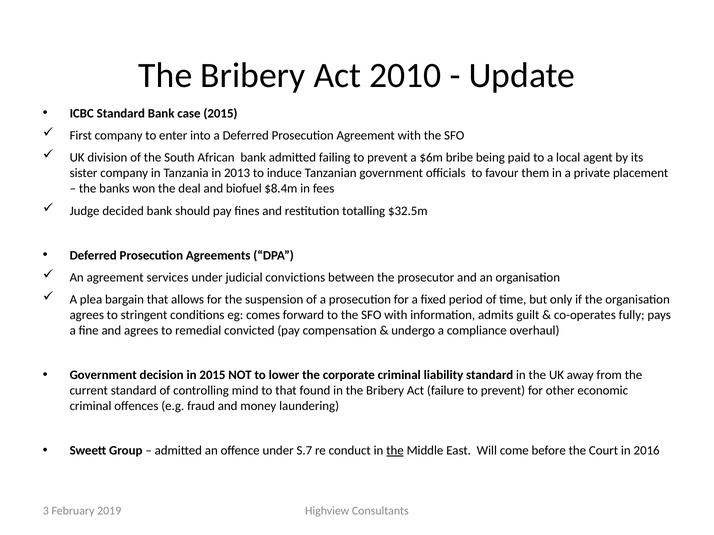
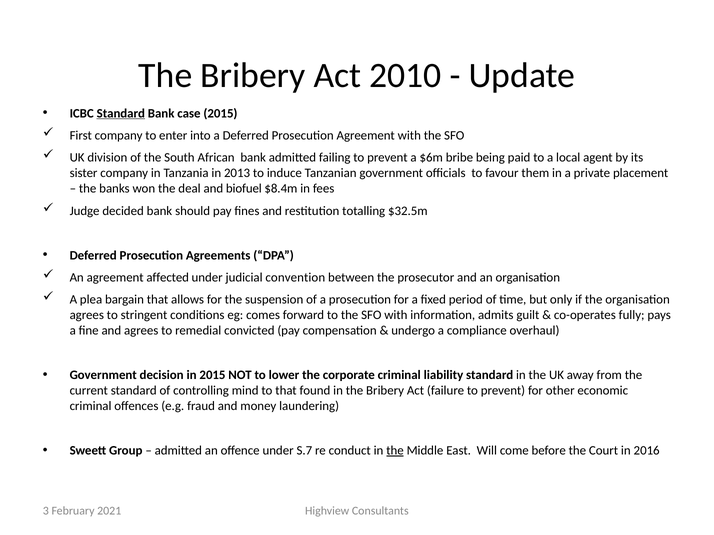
Standard underline: none -> present (121, 113)
services: services -> affected (168, 278)
convictions: convictions -> convention (295, 278)
2019: 2019 -> 2021 (109, 511)
